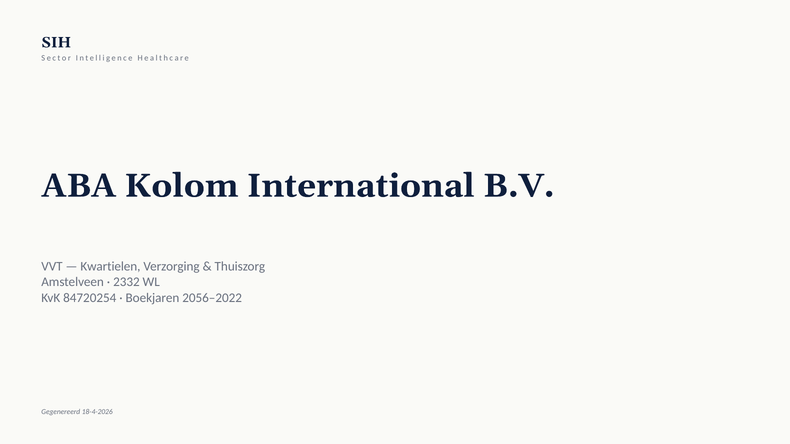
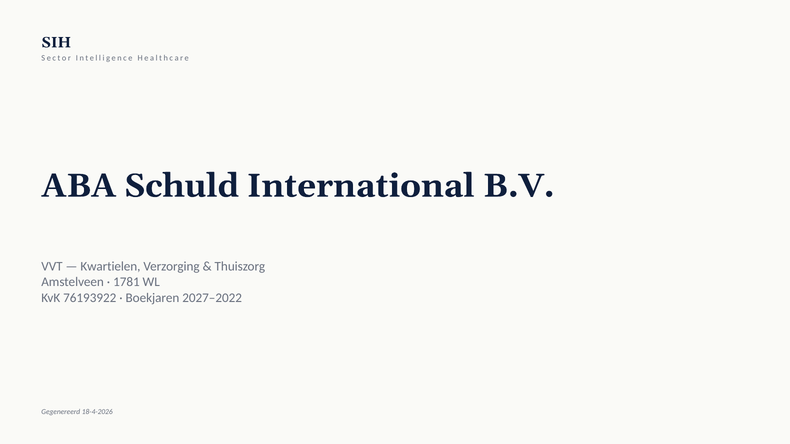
Kolom: Kolom -> Schuld (182, 186)
2332: 2332 -> 1781 (126, 282)
84720254: 84720254 -> 76193922 (90, 298)
2056–2022: 2056–2022 -> 2027–2022 (212, 298)
